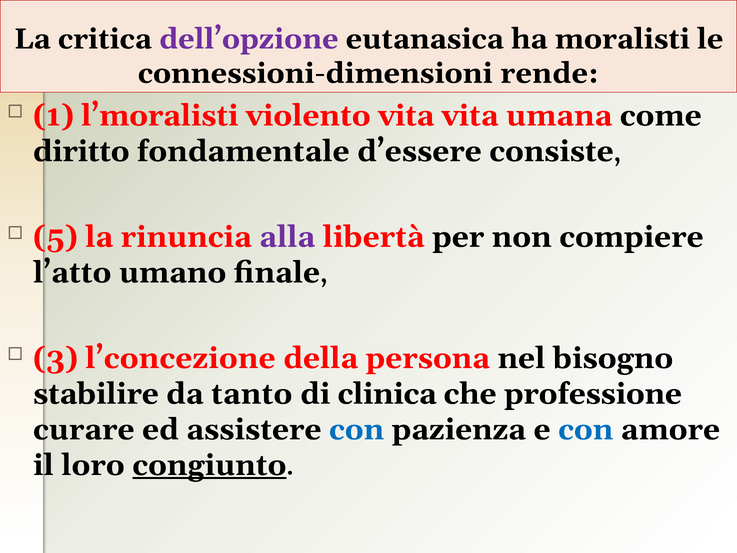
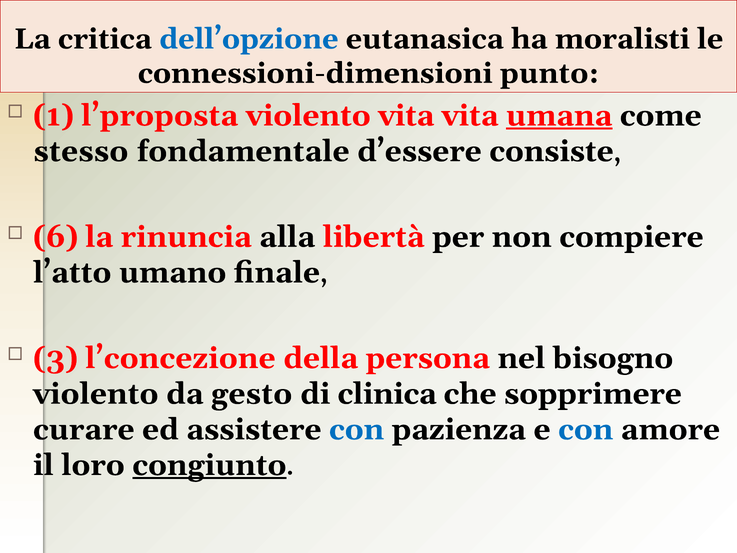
dell’opzione colour: purple -> blue (249, 39)
rende: rende -> punto (550, 73)
l’moralisti: l’moralisti -> l’proposta (160, 116)
umana underline: none -> present (559, 116)
diritto: diritto -> stesso (81, 151)
5: 5 -> 6 (56, 237)
alla colour: purple -> black (287, 237)
stabilire: stabilire -> violento (96, 394)
tanto: tanto -> gesto (252, 394)
professione: professione -> sopprimere (593, 394)
